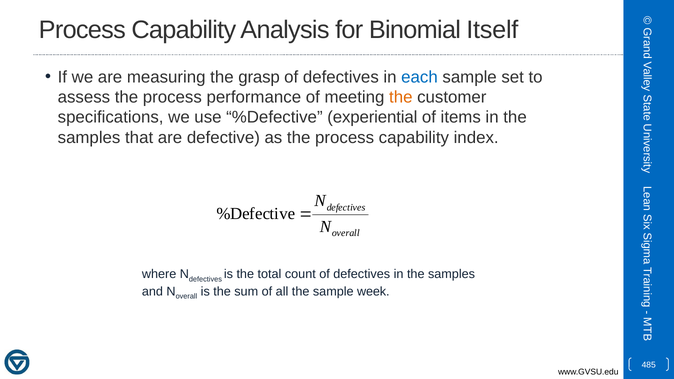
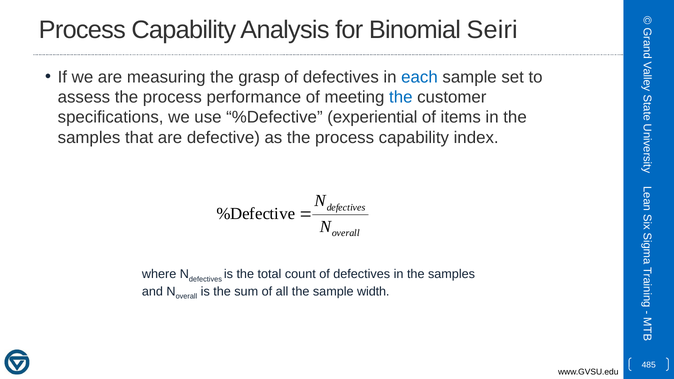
Itself: Itself -> Seiri (492, 30)
the colour: orange -> blue (401, 97)
week: week -> width (373, 292)
